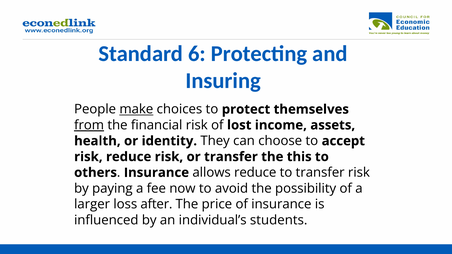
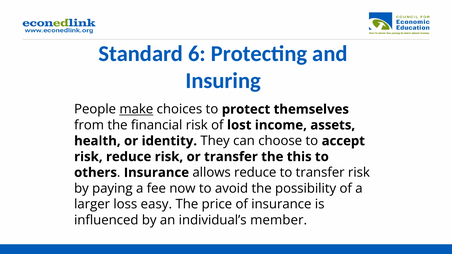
from underline: present -> none (89, 125)
after: after -> easy (156, 204)
students: students -> member (279, 220)
